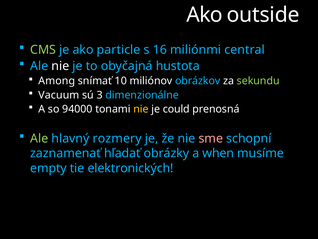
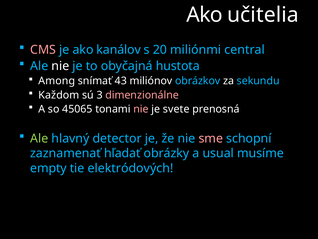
outside: outside -> učitelia (263, 15)
CMS colour: light green -> pink (43, 50)
particle: particle -> kanálov (119, 50)
16: 16 -> 20 (160, 50)
10: 10 -> 43 (121, 81)
sekundu colour: light green -> light blue (258, 81)
Vacuum: Vacuum -> Každom (59, 95)
dimenzionálne colour: light blue -> pink (142, 95)
94000: 94000 -> 45065 (77, 109)
nie colour: yellow -> pink (141, 109)
could: could -> svete (176, 109)
rozmery: rozmery -> detector (117, 138)
when: when -> usual (218, 153)
elektronických: elektronických -> elektródových (130, 168)
